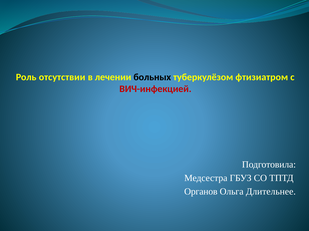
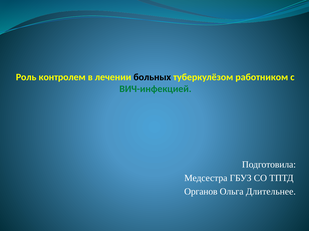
отсутствии: отсутствии -> контролем (62, 77)
фтизиатром: фтизиатром -> работником (262, 77)
ВИЧ-инфекцией colour: red -> green (155, 89)
